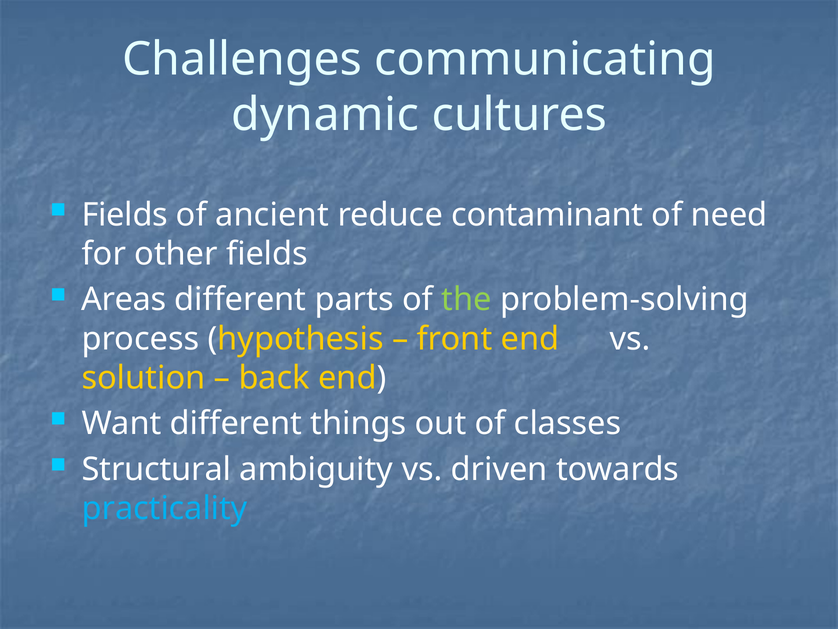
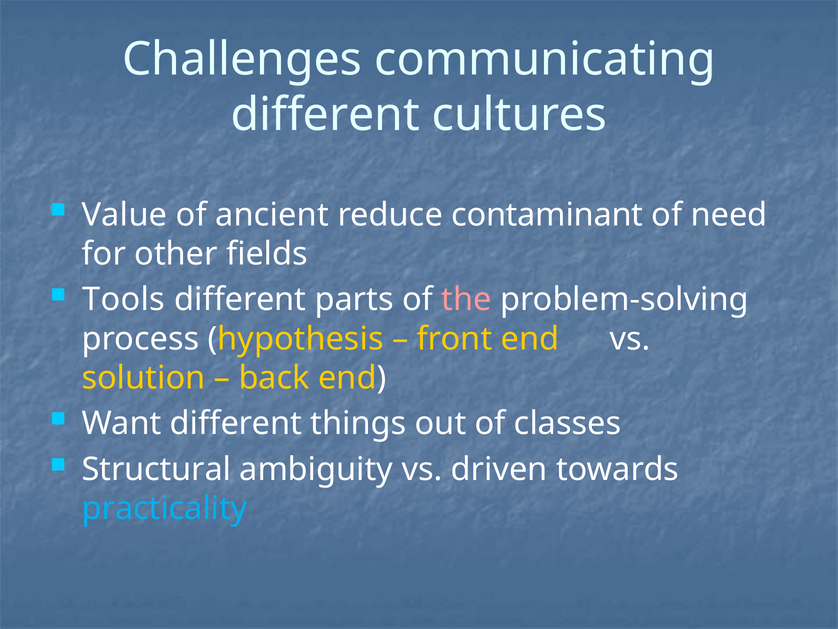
dynamic: dynamic -> different (325, 115)
Fields: Fields -> Value (125, 215)
Areas: Areas -> Tools (124, 299)
the colour: light green -> pink (467, 299)
